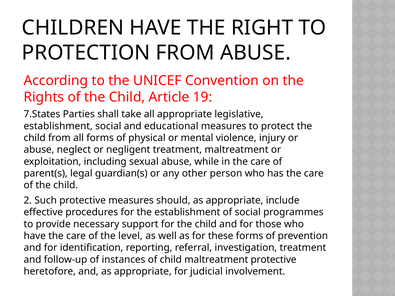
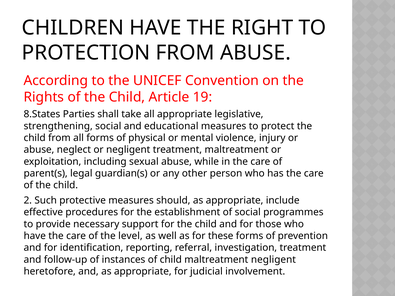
7.States: 7.States -> 8.States (42, 114)
establishment: establishment -> strengthening (58, 126)
maltreatment protective: protective -> negligent (273, 260)
